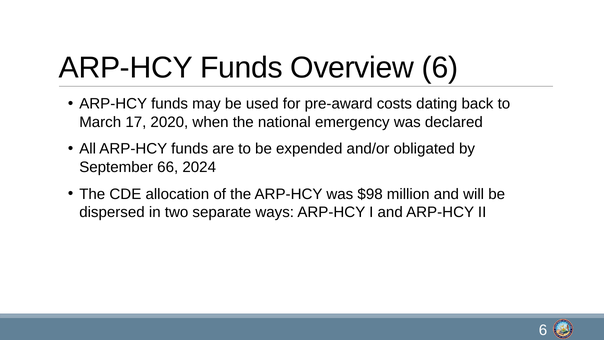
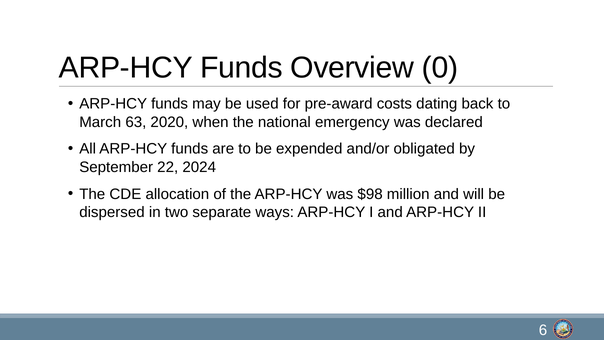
Overview 6: 6 -> 0 (440, 68)
17: 17 -> 63 (136, 122)
66: 66 -> 22 (168, 167)
